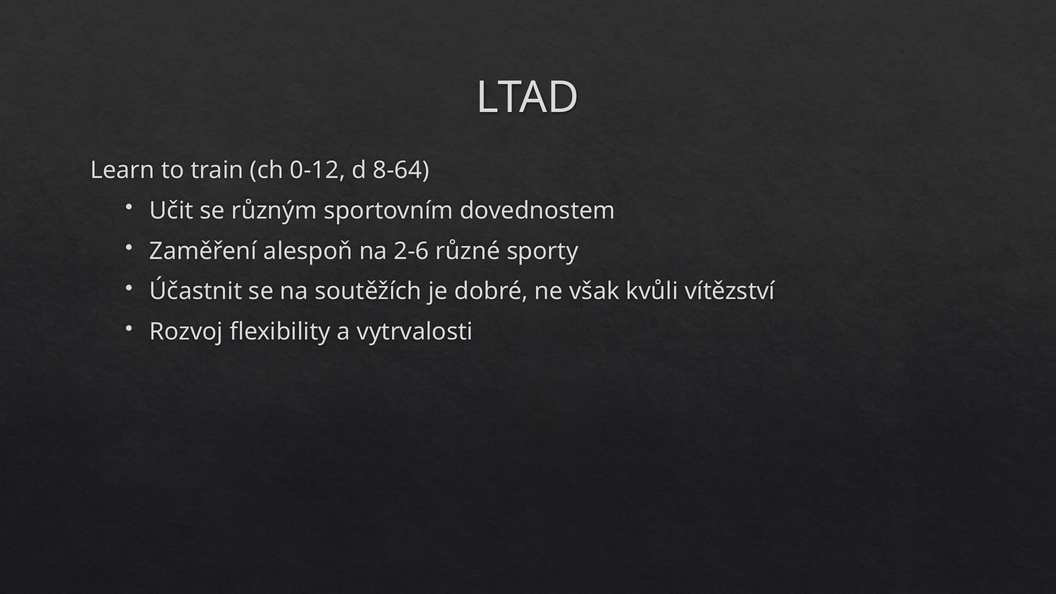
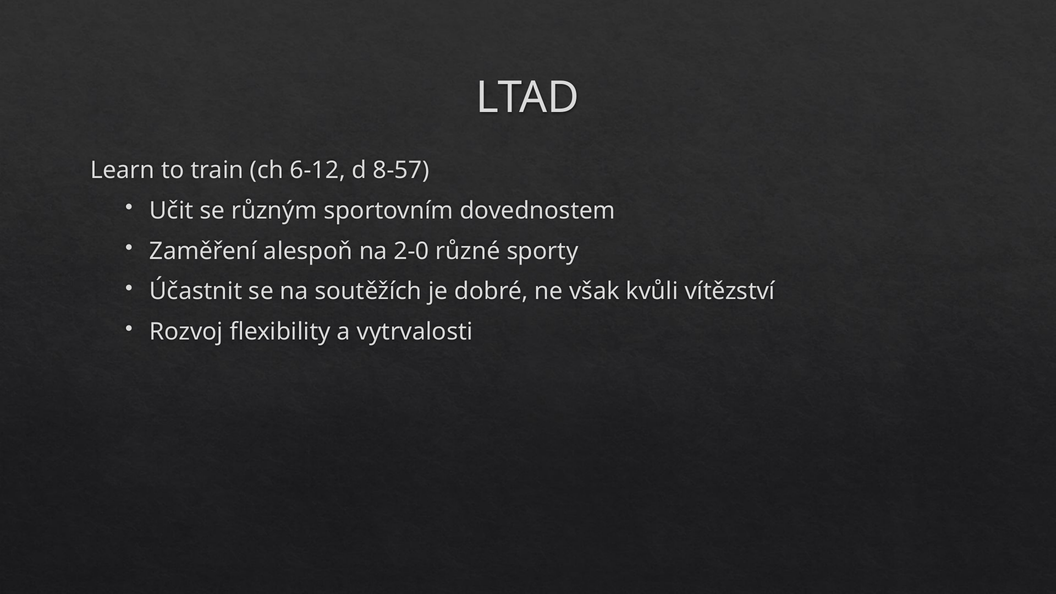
0-12: 0-12 -> 6-12 (318, 170)
8-64: 8-64 -> 8-57 (401, 170)
2-6: 2-6 -> 2-0 (411, 251)
